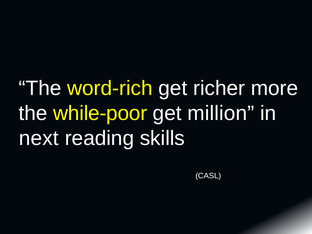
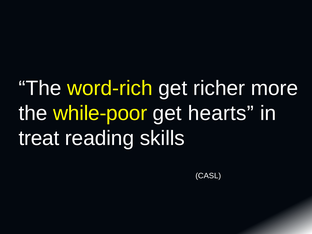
million: million -> hearts (221, 113)
next: next -> treat (39, 138)
